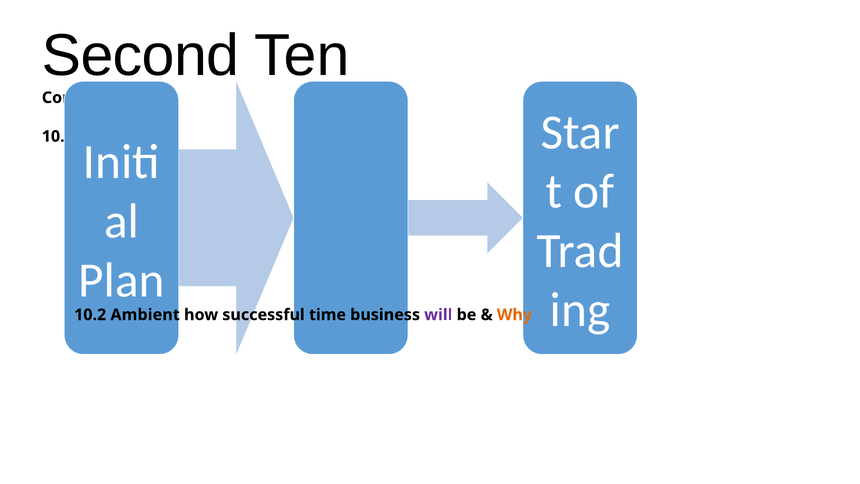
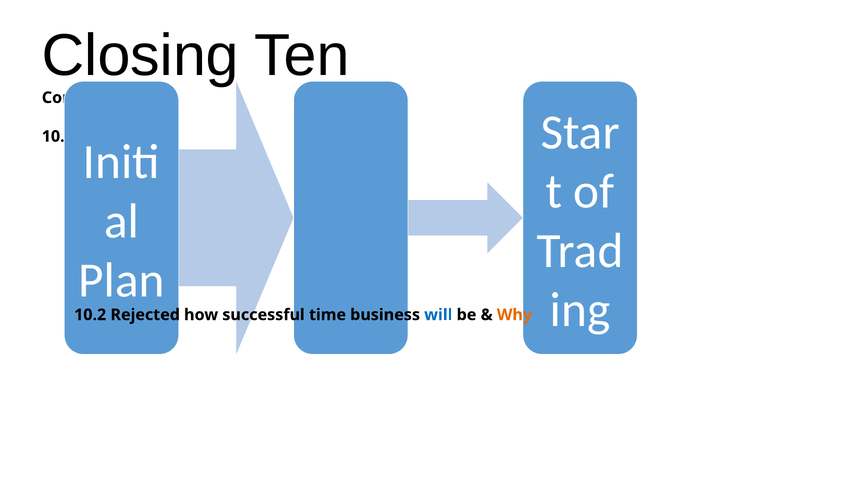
Second: Second -> Closing (140, 55)
Ambient: Ambient -> Rejected (145, 315)
will colour: purple -> blue (438, 315)
